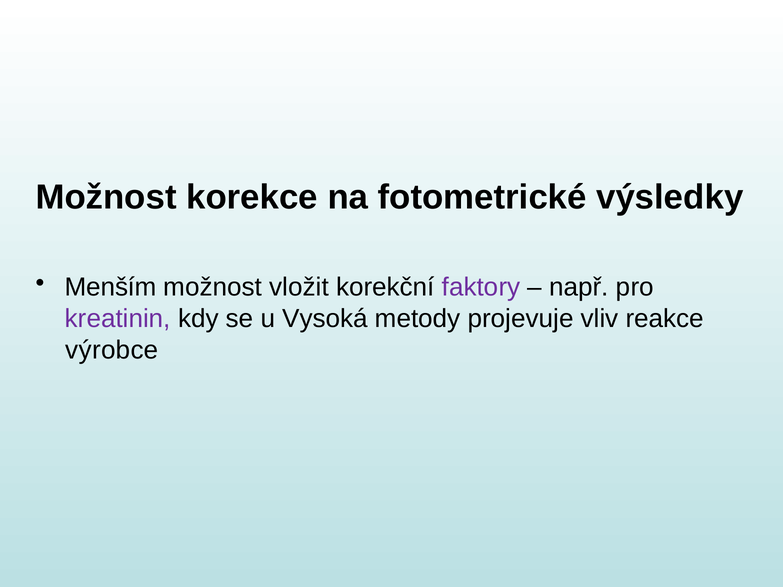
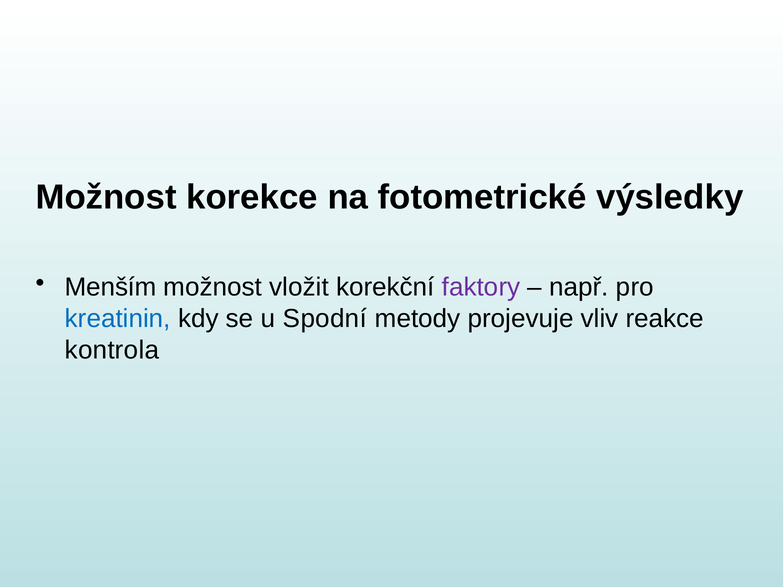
kreatinin colour: purple -> blue (118, 319)
Vysoká: Vysoká -> Spodní (325, 319)
výrobce: výrobce -> kontrola (112, 350)
